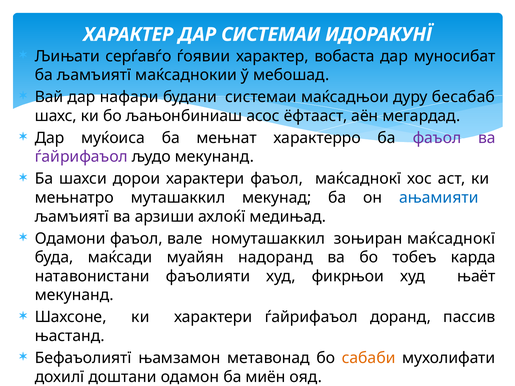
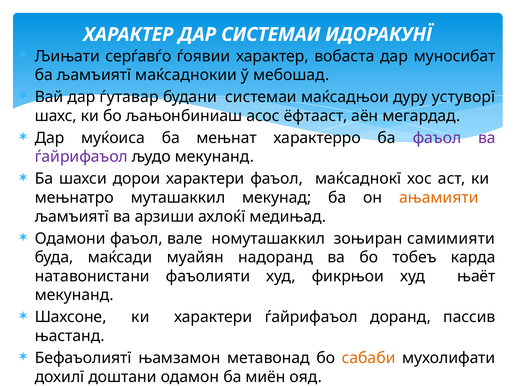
нафари: нафари -> ѓутавар (129, 97)
бесабаб: бесабаб -> устуворї (464, 97)
ањамияти colour: blue -> orange (439, 198)
зоњиран маќсаднокї: маќсаднокї -> самимияти (451, 239)
